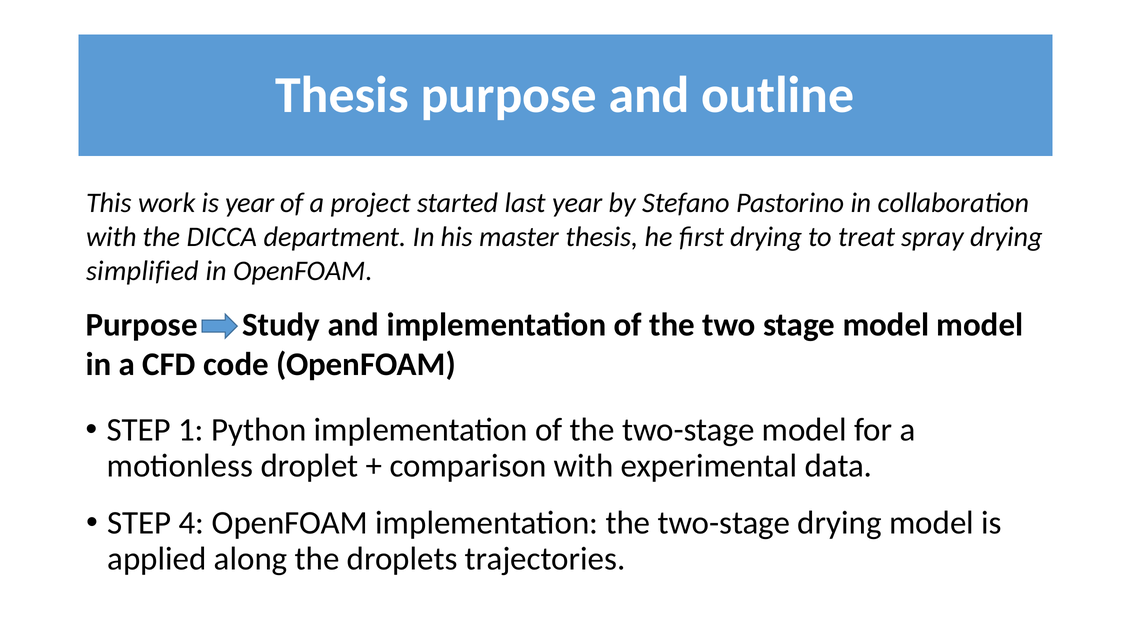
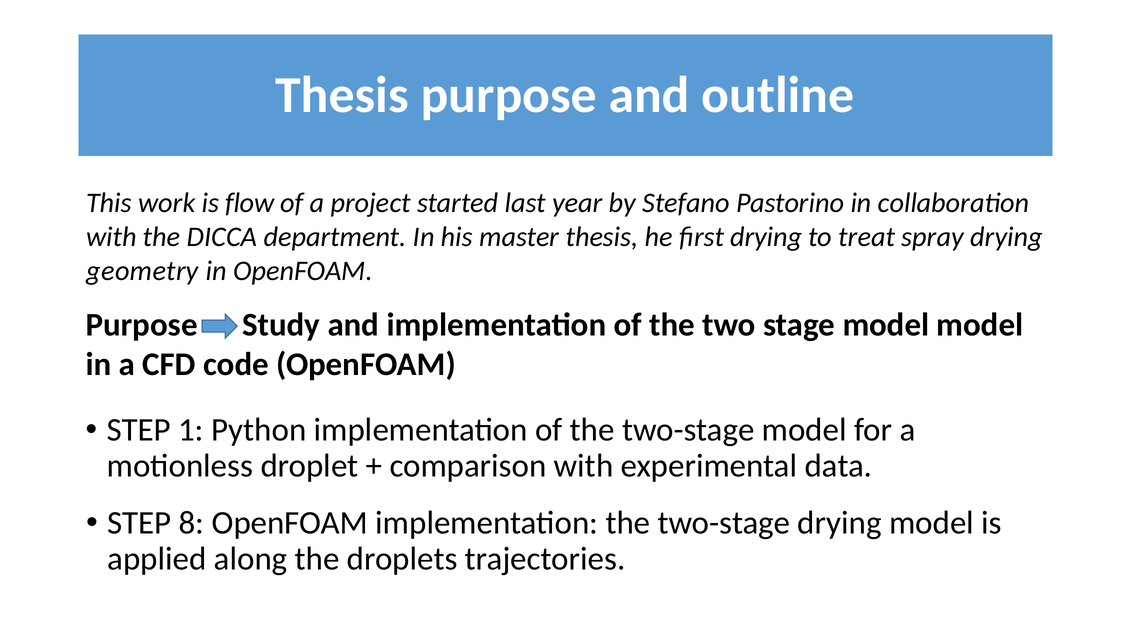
is year: year -> flow (250, 203)
simplified: simplified -> geometry (143, 271)
4: 4 -> 8 (192, 523)
